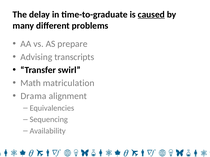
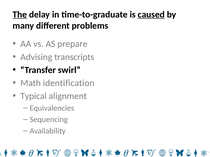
The underline: none -> present (20, 14)
matriculation: matriculation -> identification (69, 83)
Drama: Drama -> Typical (34, 96)
